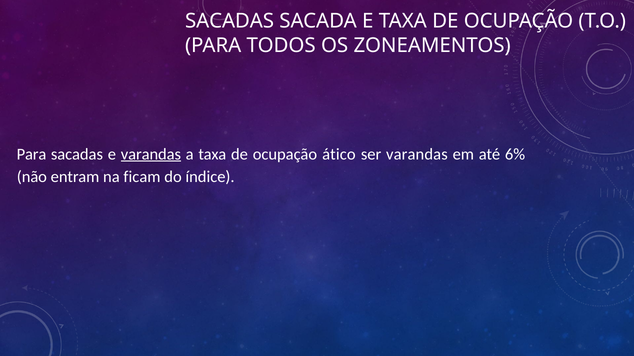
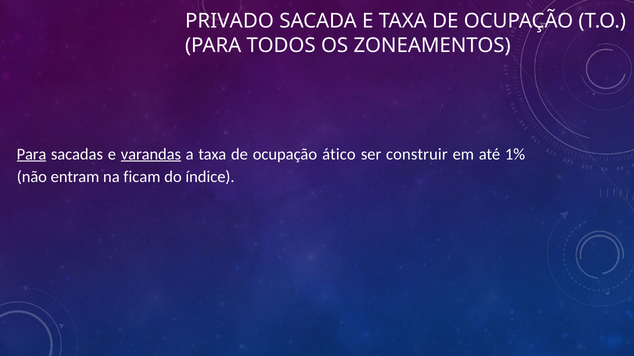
SACADAS: SACADAS -> PRIVADO (229, 21)
Para underline: none -> present (31, 154)
ser varandas: varandas -> construir (417, 154)
6%: 6% -> 1% (515, 154)
